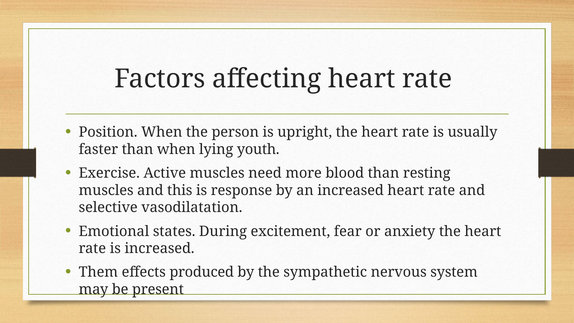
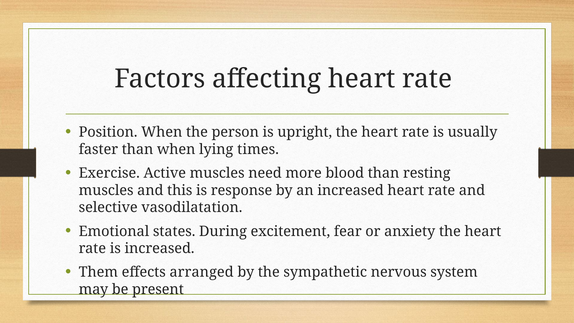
youth: youth -> times (258, 149)
produced: produced -> arranged (202, 272)
